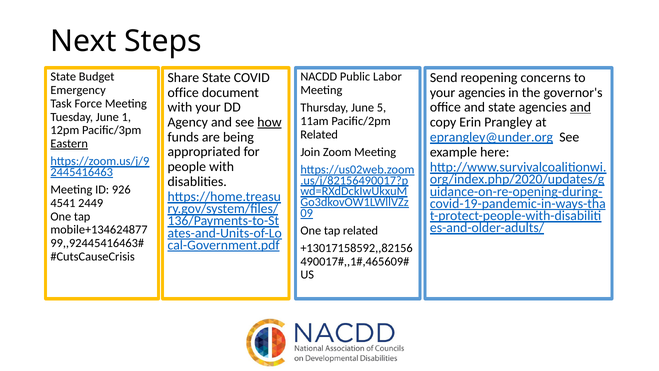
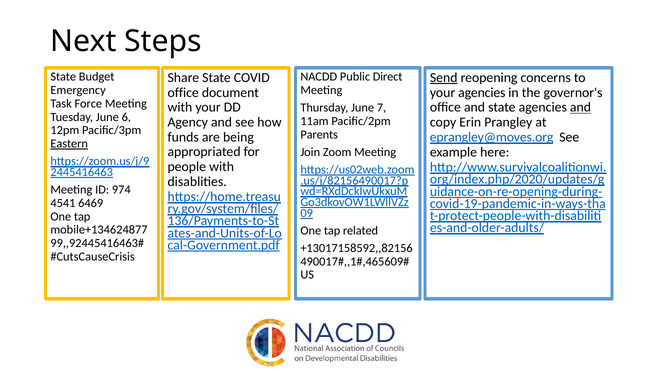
Labor: Labor -> Direct (388, 77)
Send underline: none -> present (444, 78)
5: 5 -> 7 (382, 108)
1: 1 -> 6 (126, 117)
how underline: present -> none (269, 122)
Related: Related -> Parents (319, 134)
eprangley@under.org: eprangley@under.org -> eprangley@moves.org (492, 137)
926: 926 -> 974 (121, 190)
2449: 2449 -> 6469 (91, 203)
